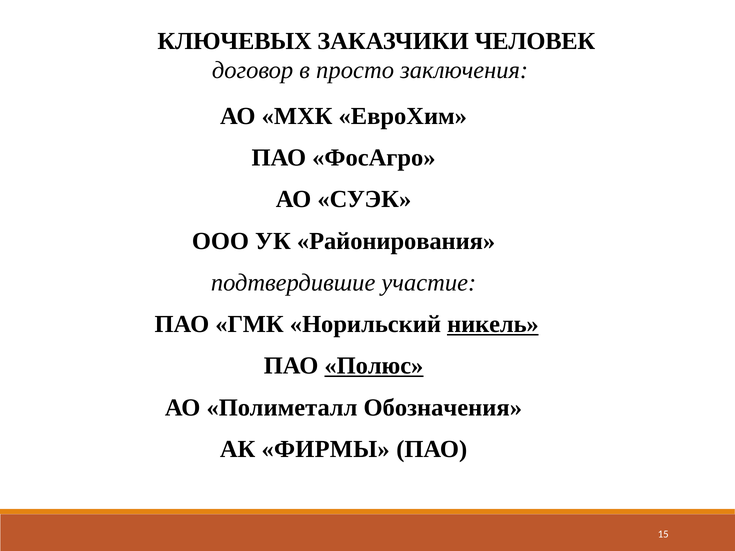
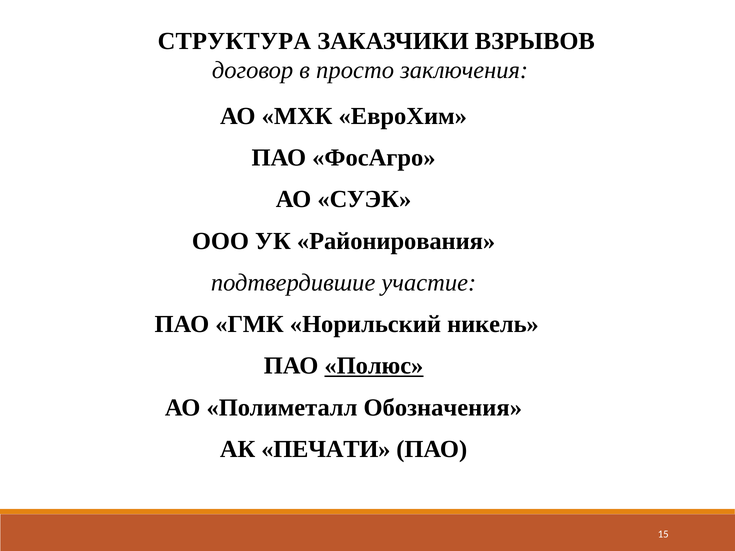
КЛЮЧЕВЫХ: КЛЮЧЕВЫХ -> СТРУКТУРА (234, 41)
ЧЕЛОВЕК: ЧЕЛОВЕК -> ВЗРЫВОВ (535, 41)
никель underline: present -> none (493, 324)
ФИРМЫ: ФИРМЫ -> ПЕЧАТИ (326, 449)
